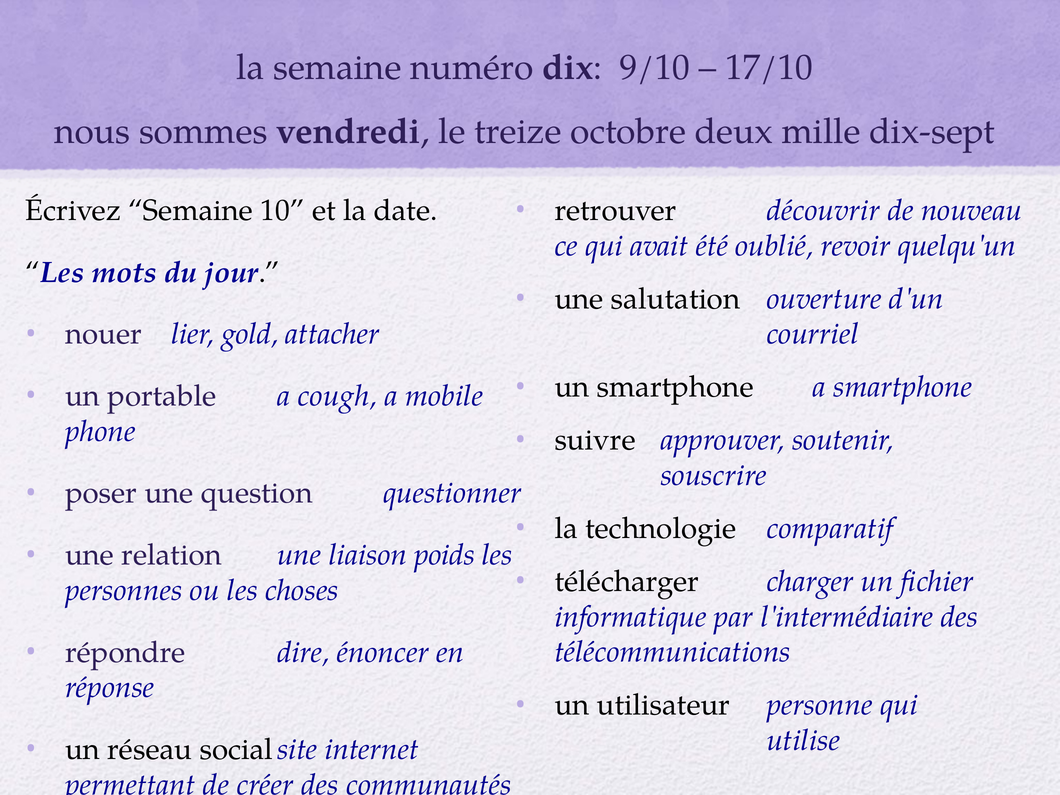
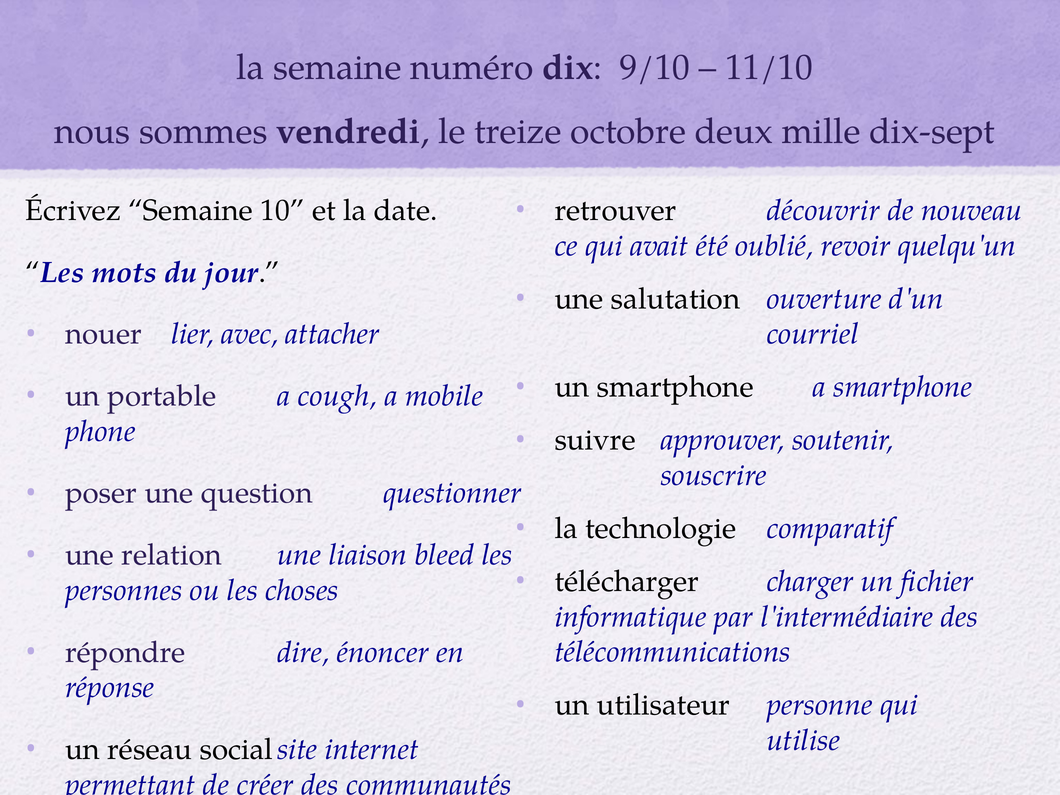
17/10: 17/10 -> 11/10 (769, 68)
gold: gold -> avec (250, 334)
poids: poids -> bleed (444, 555)
